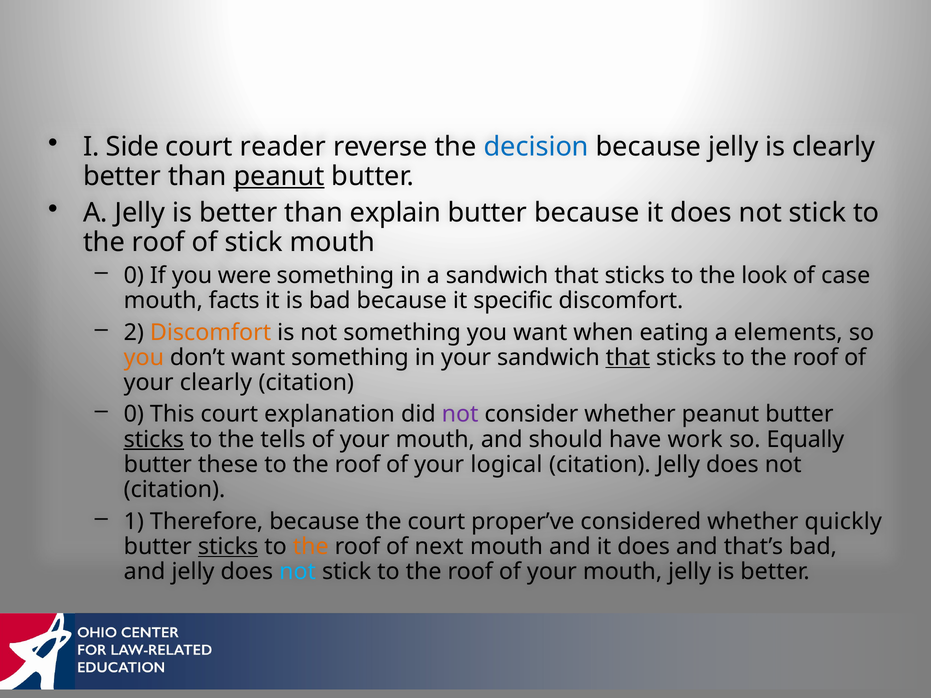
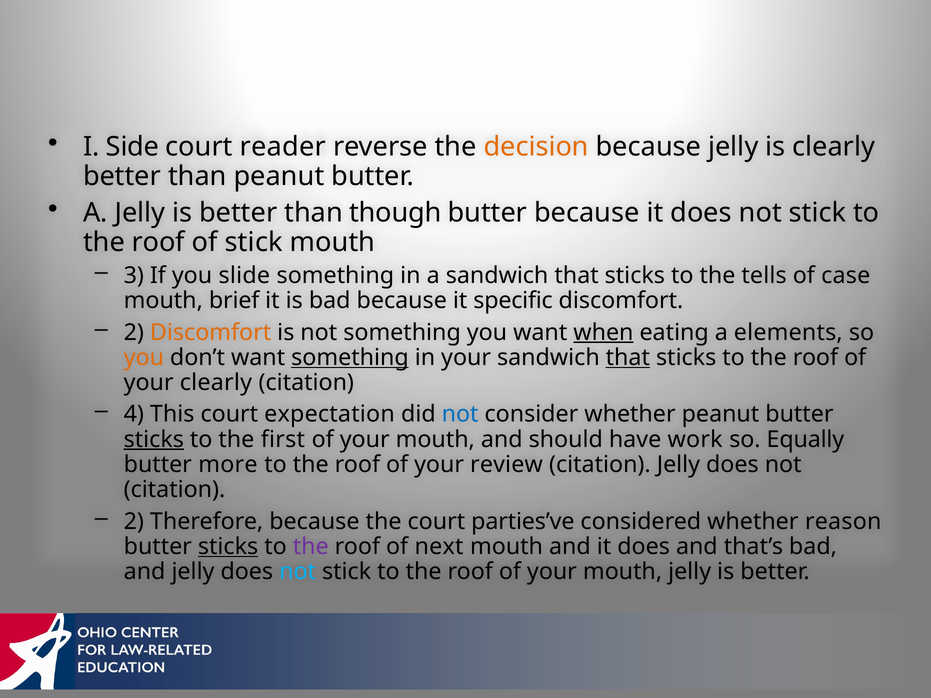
decision colour: blue -> orange (536, 147)
peanut underline: present -> none (279, 176)
explain: explain -> though (395, 213)
0: 0 -> 3 (134, 276)
were: were -> slide (244, 276)
look: look -> tells (764, 276)
facts: facts -> brief (234, 301)
when underline: none -> present (603, 332)
something underline: none -> present (350, 358)
0: 0 -> 4 (134, 414)
explanation: explanation -> expectation (330, 414)
not colour: purple -> blue (460, 414)
tells: tells -> first (283, 440)
these: these -> more (228, 465)
logical: logical -> review (506, 465)
1: 1 -> 2 (134, 522)
proper’ve: proper’ve -> parties’ve (523, 522)
quickly: quickly -> reason (843, 522)
the colour: orange -> purple (311, 547)
